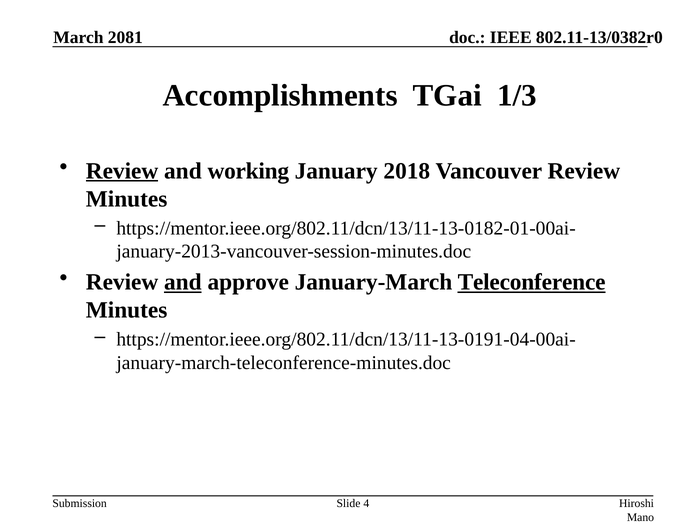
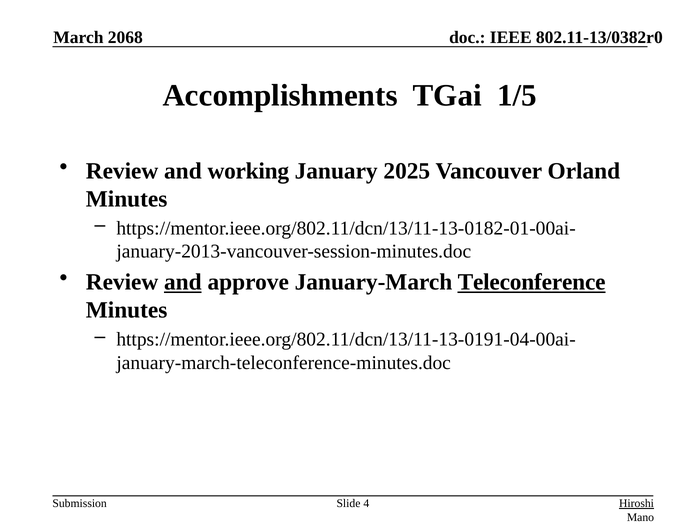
2081: 2081 -> 2068 (125, 37)
1/3: 1/3 -> 1/5 (517, 95)
Review underline: present -> none (122, 171)
2018: 2018 -> 2025 (407, 171)
Vancouver Review: Review -> Orland (584, 171)
Hiroshi underline: none -> present (637, 504)
